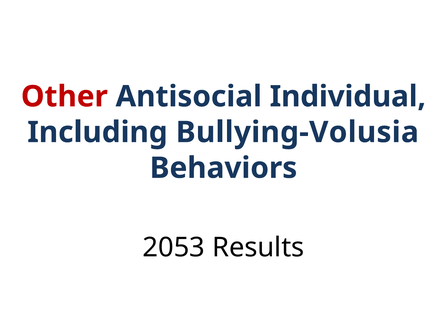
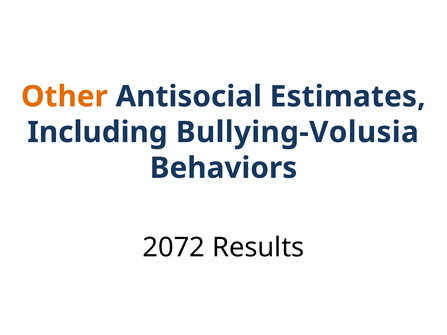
Other colour: red -> orange (64, 97)
Individual: Individual -> Estimates (348, 97)
2053: 2053 -> 2072 (174, 248)
